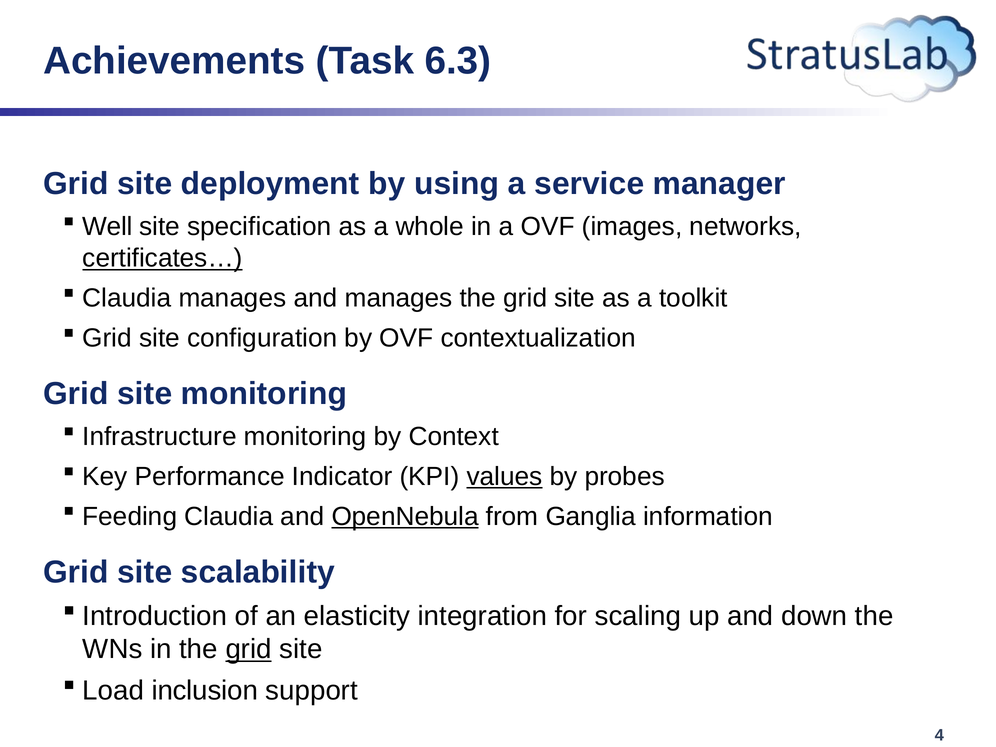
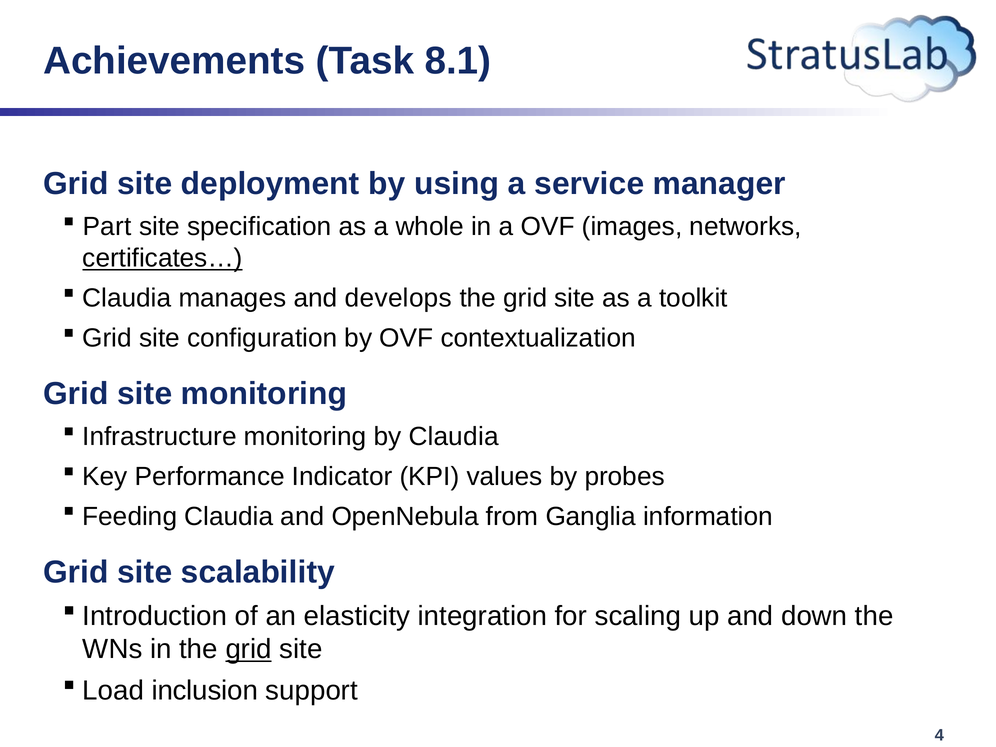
6.3: 6.3 -> 8.1 (458, 61)
Well: Well -> Part (107, 227)
and manages: manages -> develops (398, 298)
by Context: Context -> Claudia (454, 437)
values underline: present -> none (505, 477)
OpenNebula underline: present -> none (405, 516)
